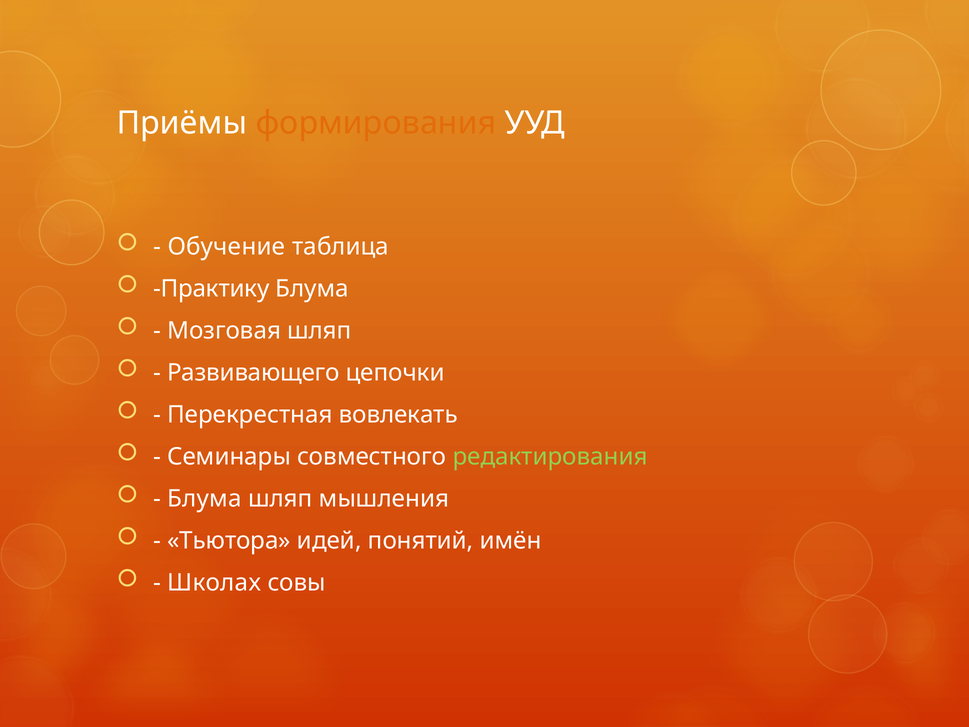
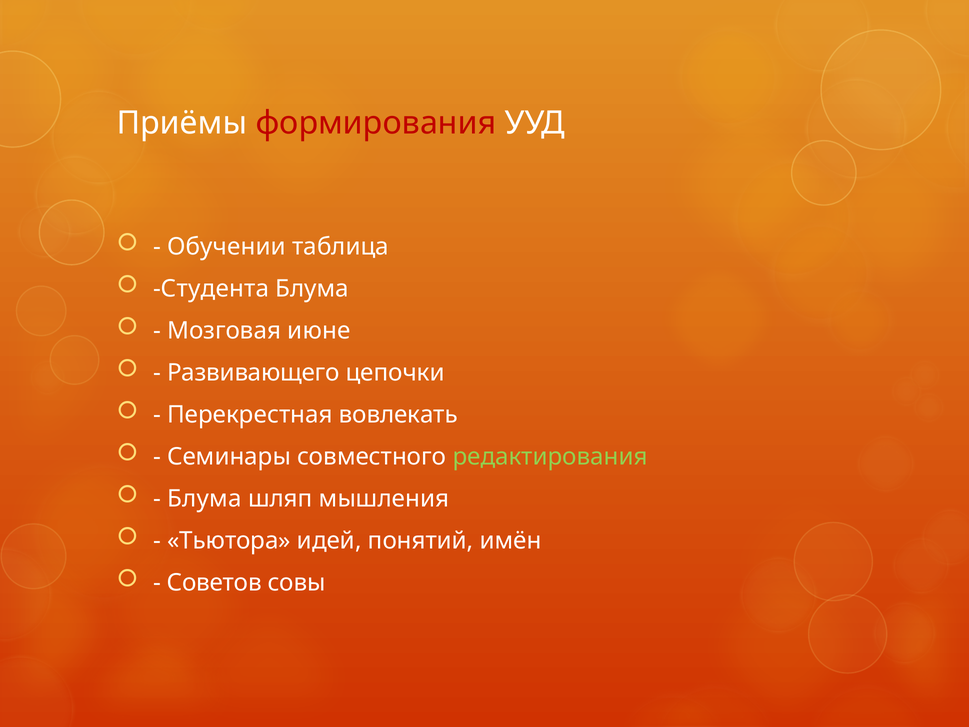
формирования colour: orange -> red (376, 123)
Обучение: Обучение -> Обучении (226, 247)
Практику: Практику -> Студента (211, 289)
Мозговая шляп: шляп -> июне (319, 331)
Школах: Школах -> Советов (214, 583)
